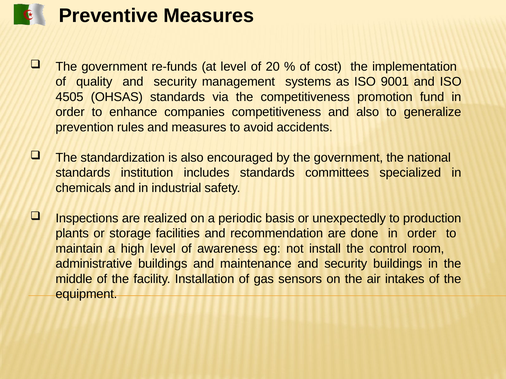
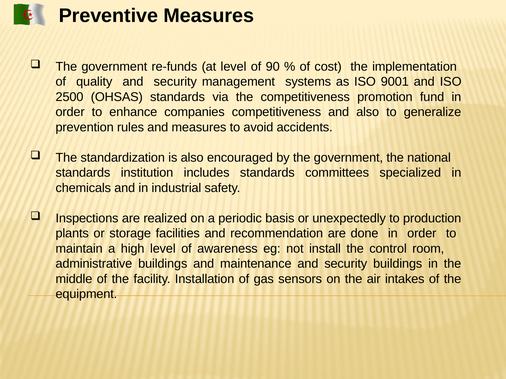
20: 20 -> 90 (273, 67)
4505: 4505 -> 2500 (70, 97)
